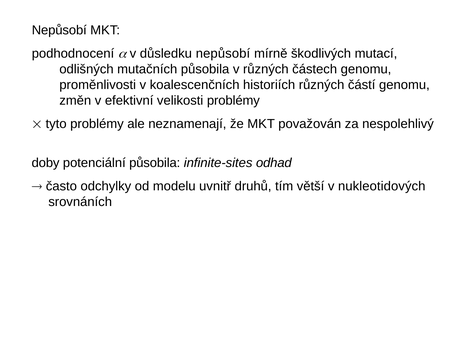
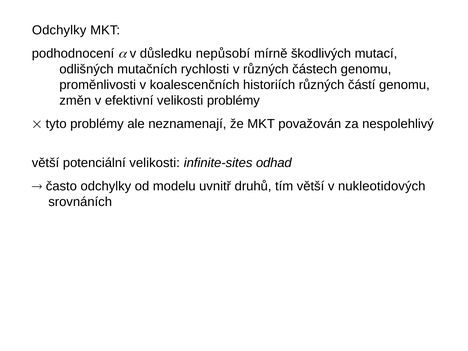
Nepůsobí: Nepůsobí -> Odchylky (59, 30)
mutačních působila: působila -> rychlosti (205, 69)
doby: doby -> větší (45, 163)
potenciální působila: působila -> velikosti (155, 163)
